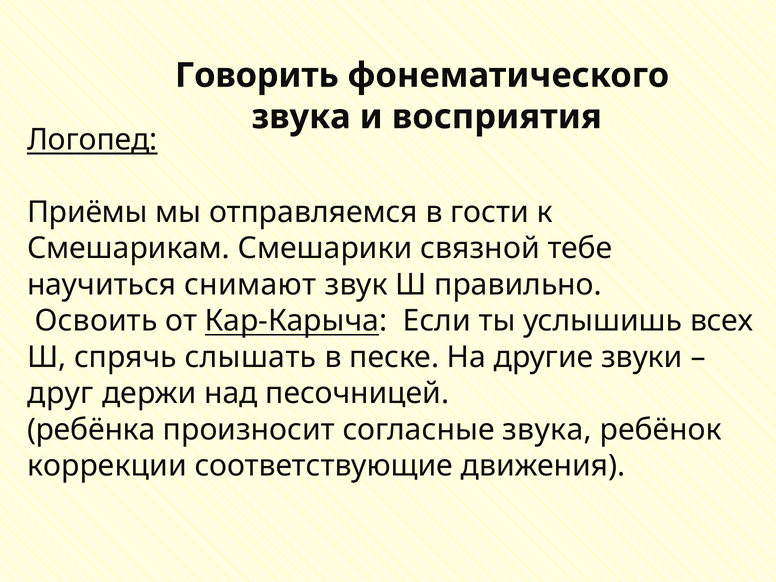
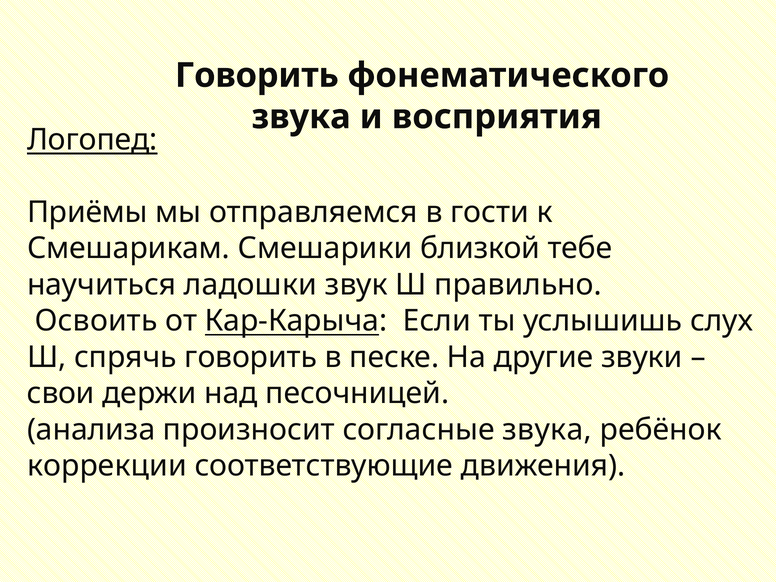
связной: связной -> близкой (480, 248)
снимают: снимают -> ладошки (250, 285)
всех: всех -> слух (721, 321)
спрячь слышать: слышать -> говорить (251, 357)
друг: друг -> свои (61, 393)
ребёнка: ребёнка -> анализа (91, 430)
